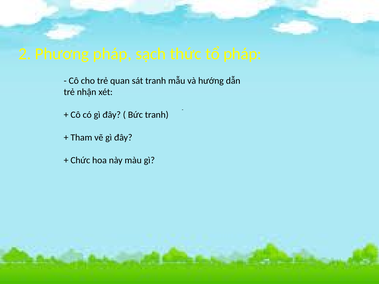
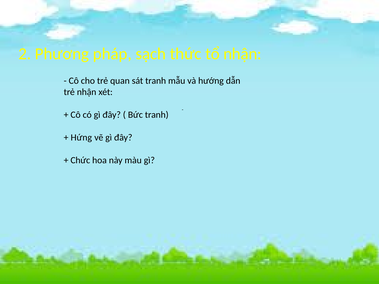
tổ pháp: pháp -> nhận (242, 54)
Tham: Tham -> Hứng (81, 138)
